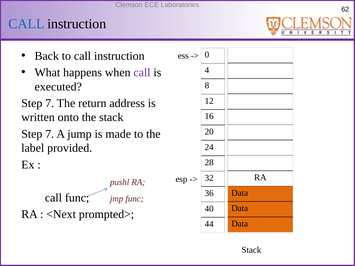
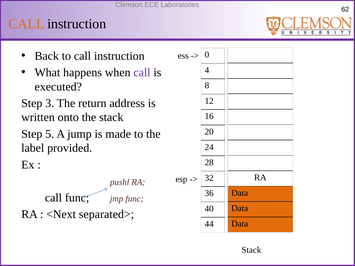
CALL colour: blue -> orange (26, 24)
7: 7 -> 3 (50, 103)
7: 7 -> 5 (50, 134)
prompted>: prompted> -> separated> (106, 214)
